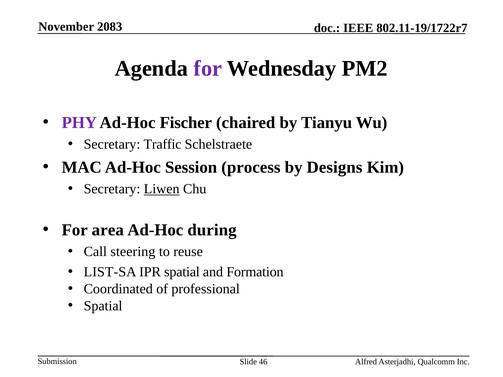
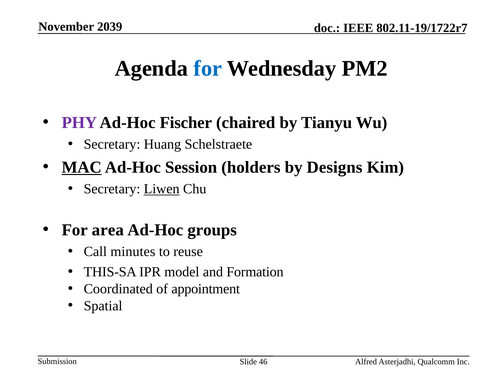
2083: 2083 -> 2039 (110, 27)
for colour: purple -> blue (208, 69)
Traffic: Traffic -> Huang (162, 144)
MAC underline: none -> present (82, 167)
process: process -> holders (251, 167)
during: during -> groups (212, 230)
steering: steering -> minutes (133, 252)
LIST-SA: LIST-SA -> THIS-SA (110, 272)
IPR spatial: spatial -> model (182, 272)
professional: professional -> appointment (206, 289)
